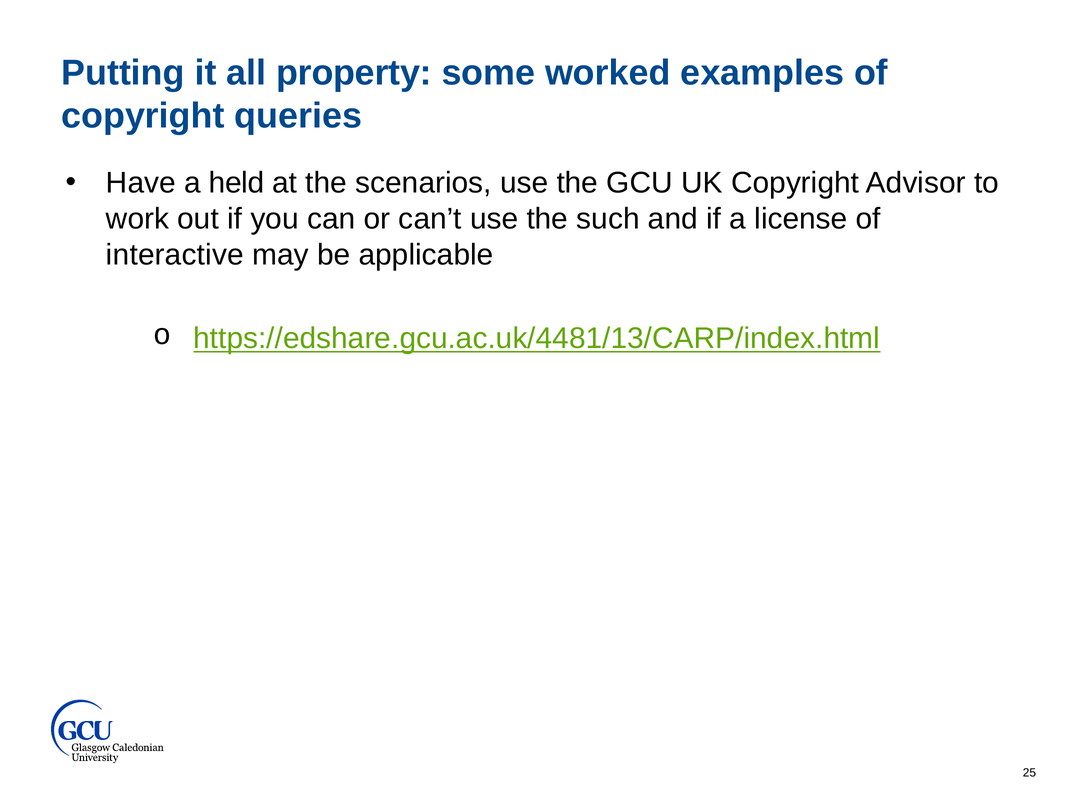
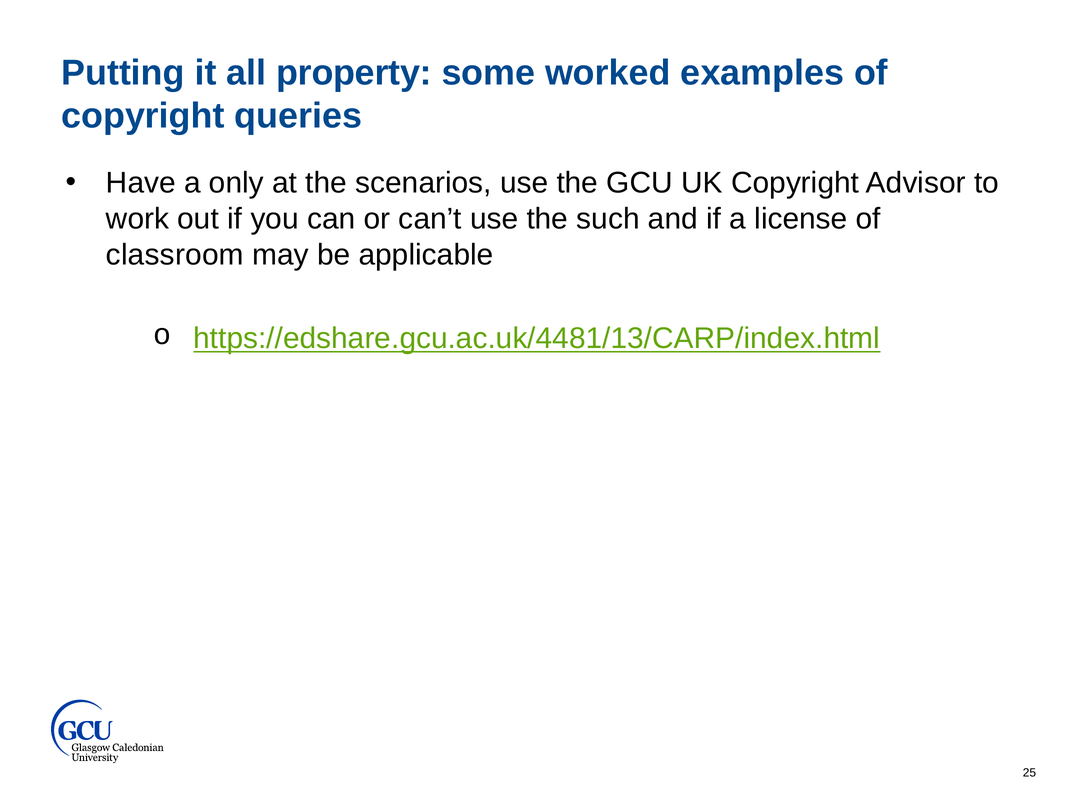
held: held -> only (236, 183)
interactive: interactive -> classroom (175, 255)
